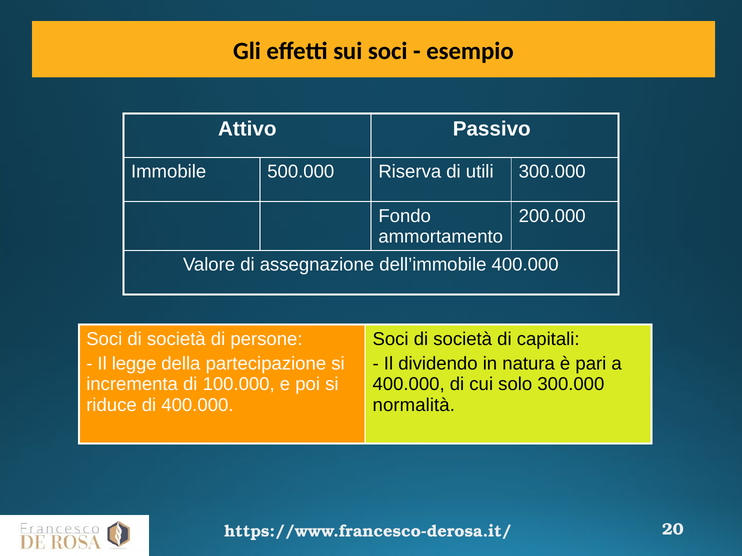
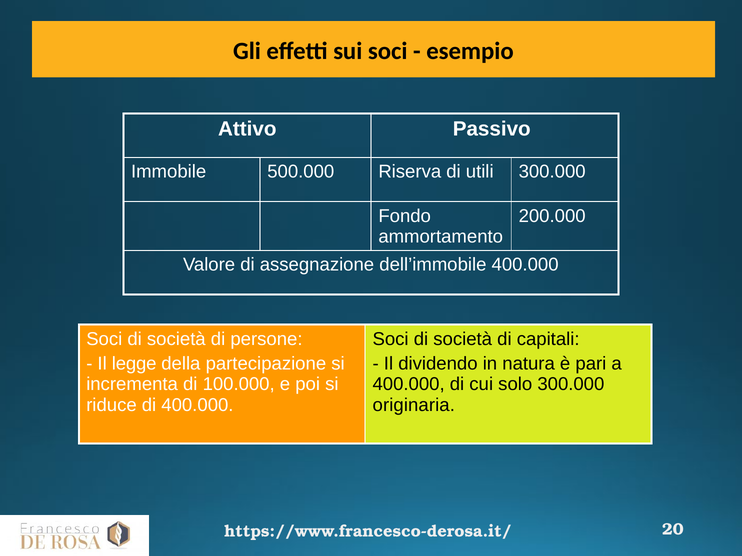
normalità: normalità -> originaria (414, 405)
